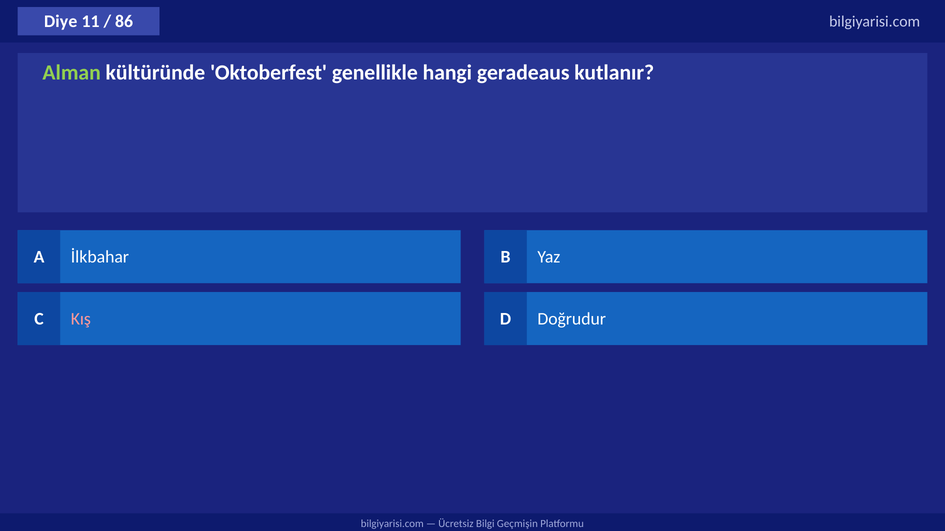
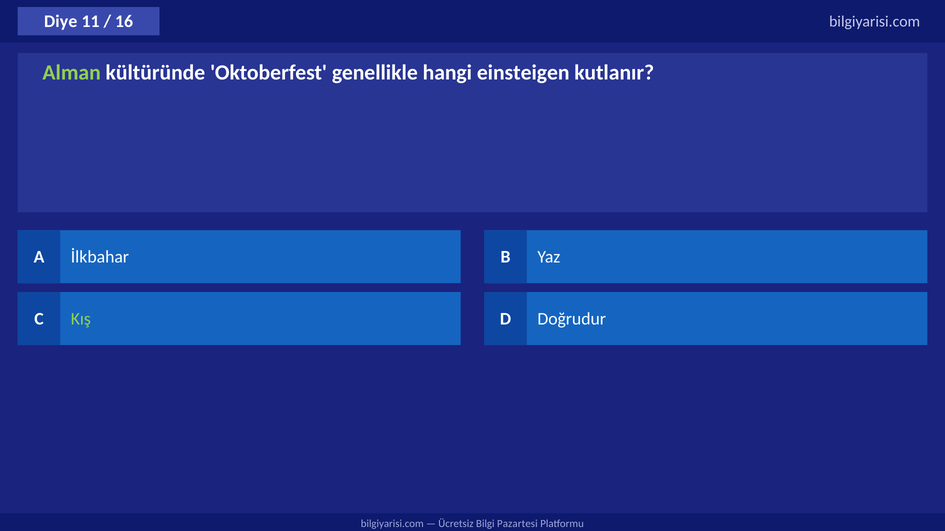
86: 86 -> 16 (124, 22)
geradeaus: geradeaus -> einsteigen (523, 73)
Kış colour: pink -> light green (81, 319)
Geçmişin: Geçmişin -> Pazartesi (517, 524)
